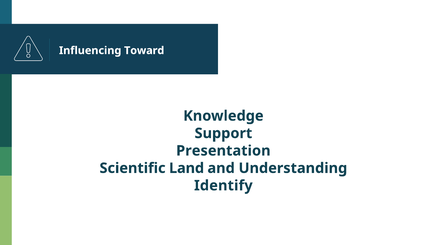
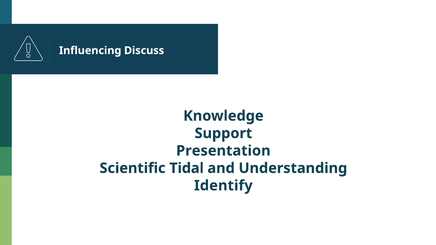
Toward: Toward -> Discuss (144, 51)
Land: Land -> Tidal (187, 168)
